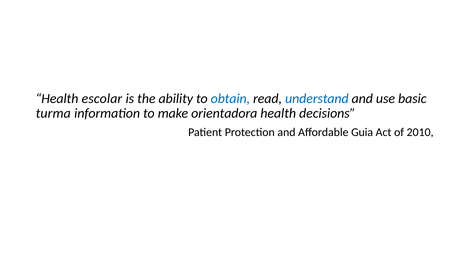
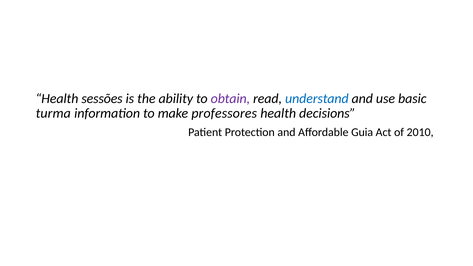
escolar: escolar -> sessões (102, 99)
obtain colour: blue -> purple (230, 99)
orientadora: orientadora -> professores (224, 113)
